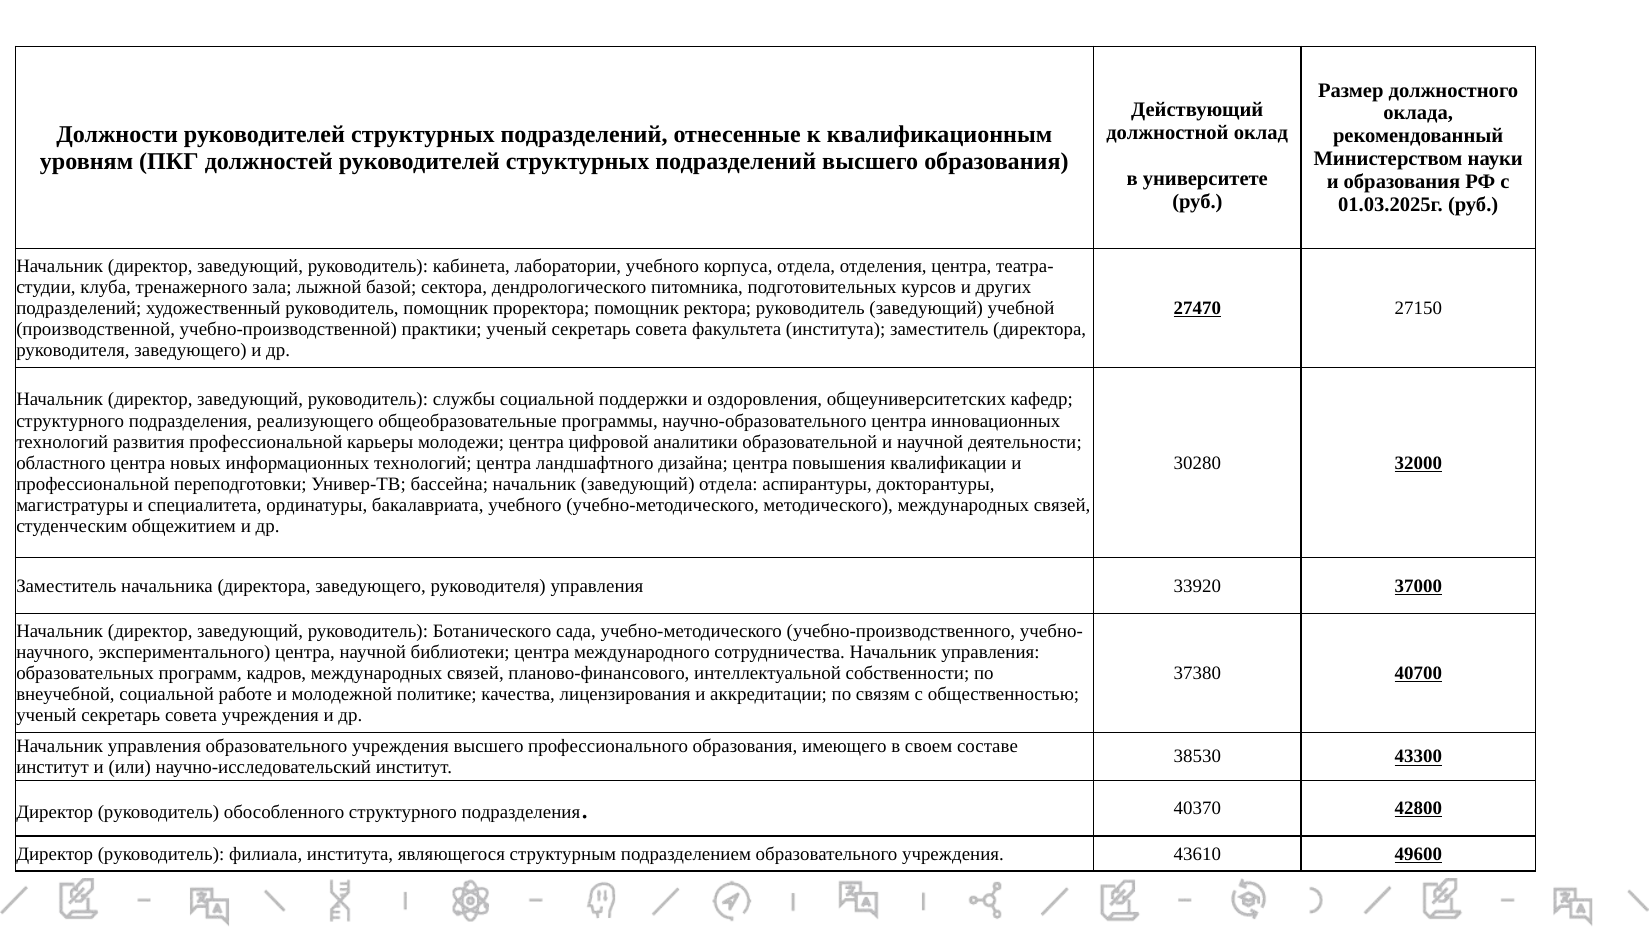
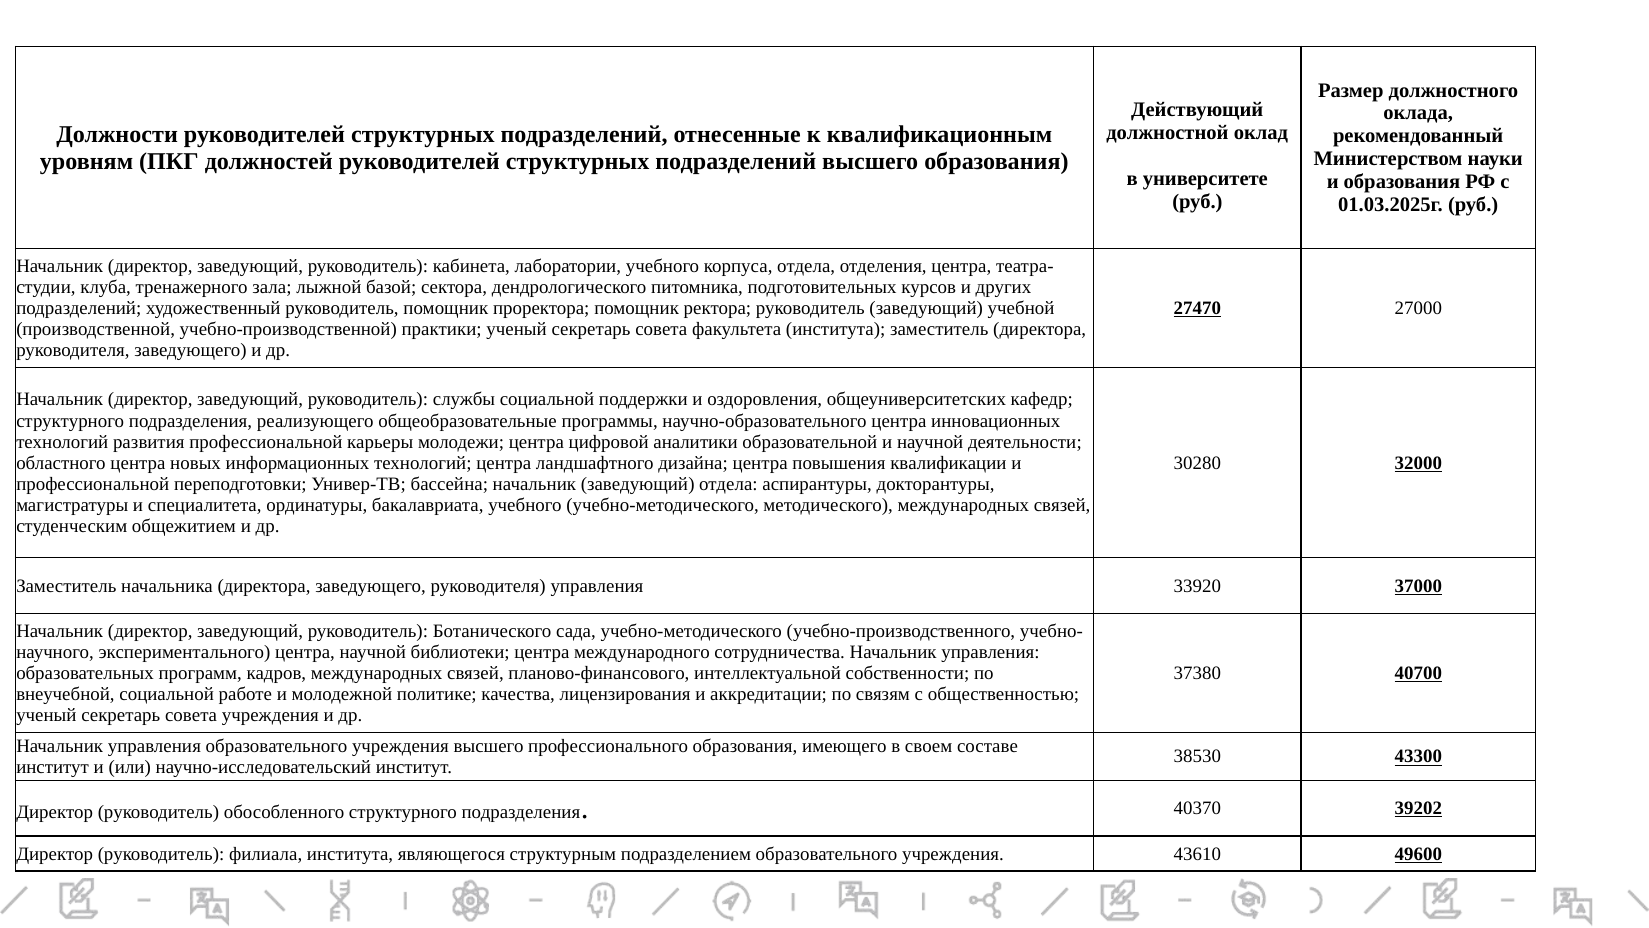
27150: 27150 -> 27000 (1418, 308)
42800: 42800 -> 39202 (1418, 808)
